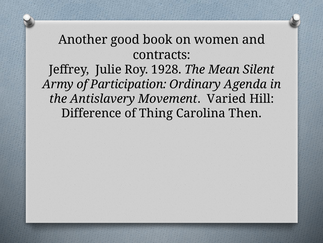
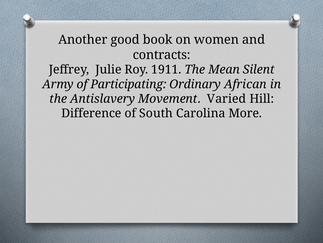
1928: 1928 -> 1911 (166, 69)
Participation: Participation -> Participating (129, 84)
Agenda: Agenda -> African (245, 84)
Thing: Thing -> South (156, 113)
Then: Then -> More (245, 113)
